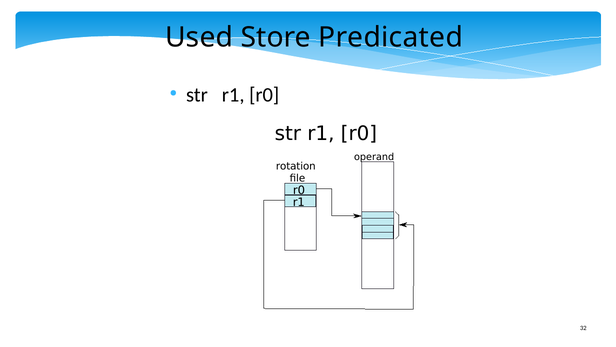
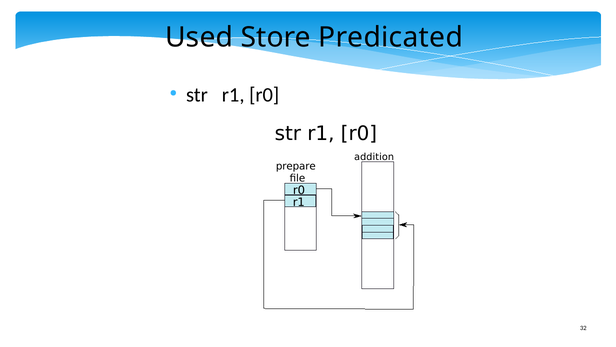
operand: operand -> addition (374, 157)
rotation: rotation -> prepare (296, 166)
